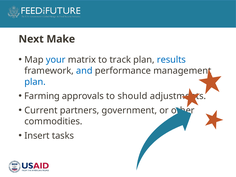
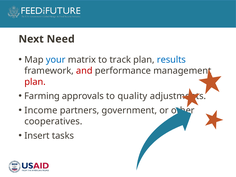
Make: Make -> Need (61, 39)
and colour: blue -> red (84, 71)
plan colour: blue -> red (35, 82)
should: should -> quality (132, 96)
Current: Current -> Income (41, 110)
commodities: commodities -> cooperatives (53, 121)
